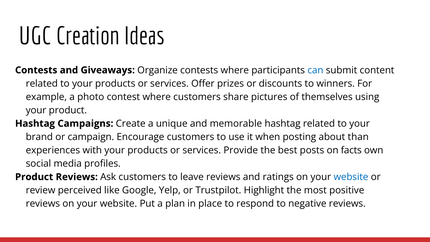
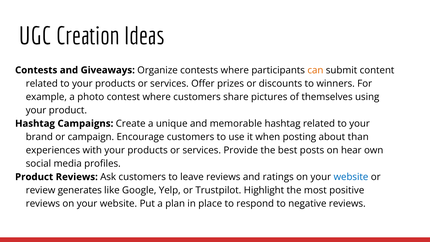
can colour: blue -> orange (315, 70)
facts: facts -> hear (351, 150)
perceived: perceived -> generates (80, 190)
